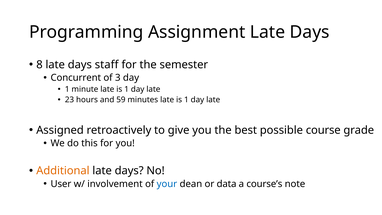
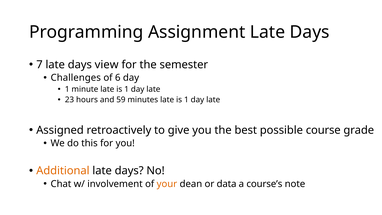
8: 8 -> 7 (39, 65)
staff: staff -> view (107, 65)
Concurrent: Concurrent -> Challenges (76, 78)
3: 3 -> 6 (118, 78)
User: User -> Chat (61, 184)
your colour: blue -> orange (167, 184)
